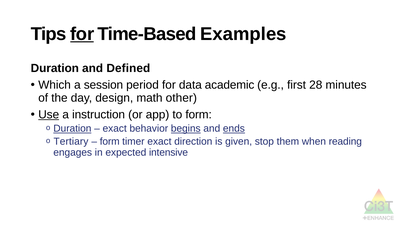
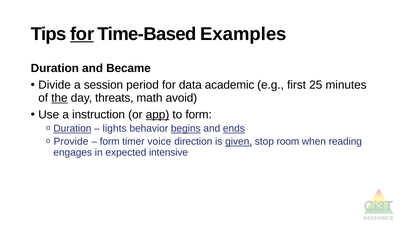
Defined: Defined -> Became (128, 68)
Which: Which -> Divide (55, 85)
28: 28 -> 25 (316, 85)
the underline: none -> present (59, 98)
design: design -> threats (114, 98)
other: other -> avoid (181, 98)
Use underline: present -> none (49, 115)
app underline: none -> present (158, 115)
exact: exact -> lights (115, 128)
Tertiary: Tertiary -> Provide (71, 141)
timer exact: exact -> voice (159, 141)
given underline: none -> present (239, 141)
them: them -> room (288, 141)
